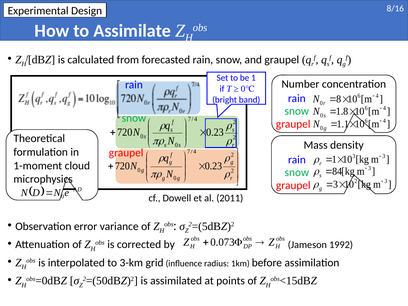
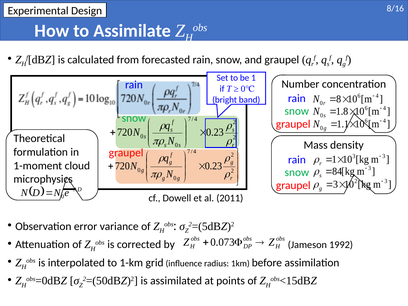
3-km: 3-km -> 1-km (131, 263)
